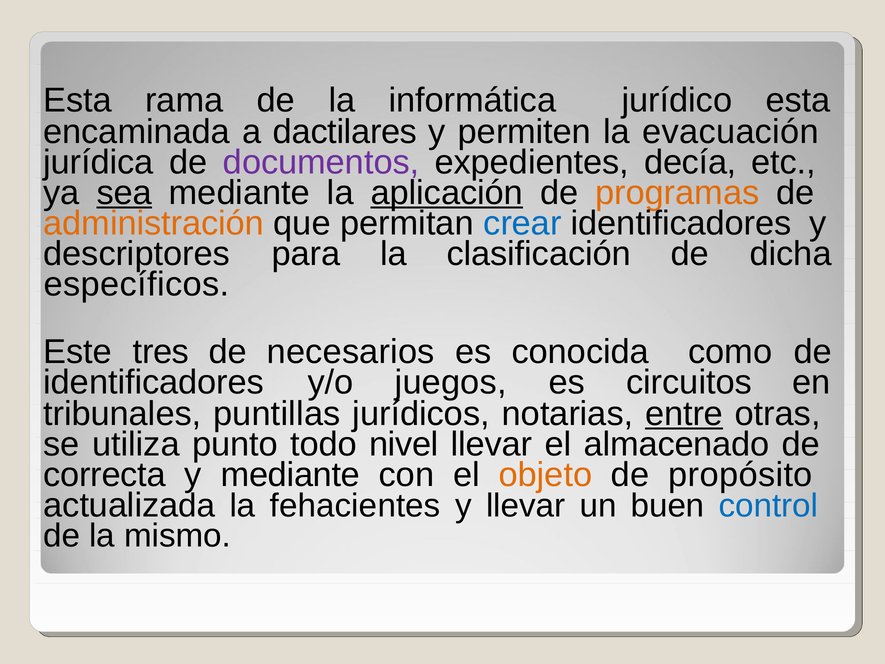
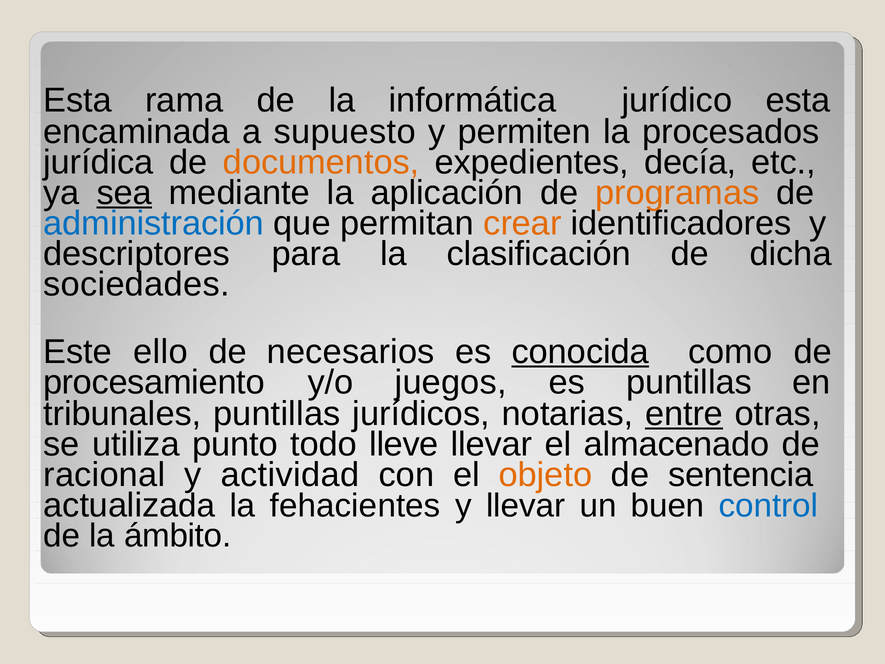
dactilares: dactilares -> supuesto (345, 132)
evacuación: evacuación -> procesados (731, 132)
documentos colour: purple -> orange (321, 162)
aplicación underline: present -> none (447, 193)
administración colour: orange -> blue (154, 223)
crear colour: blue -> orange (522, 223)
específicos: específicos -> sociedades (136, 284)
tres: tres -> ello (161, 352)
conocida underline: none -> present (580, 352)
identificadores: identificadores -> procesamiento (154, 382)
es circuitos: circuitos -> puntillas (689, 382)
nivel: nivel -> lleve (404, 444)
correcta: correcta -> racional (104, 475)
y mediante: mediante -> actividad (290, 475)
propósito: propósito -> sentencia (741, 475)
mismo: mismo -> ámbito (178, 536)
